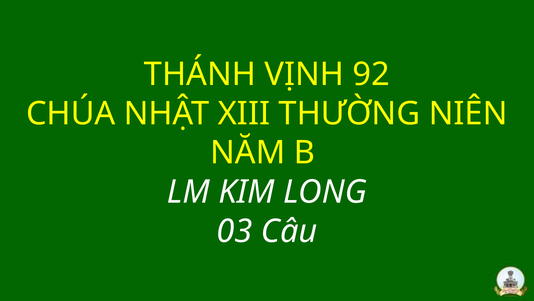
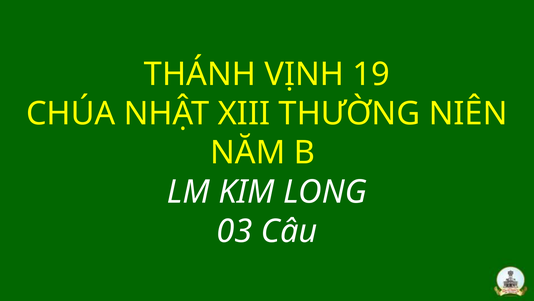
92: 92 -> 19 (371, 74)
